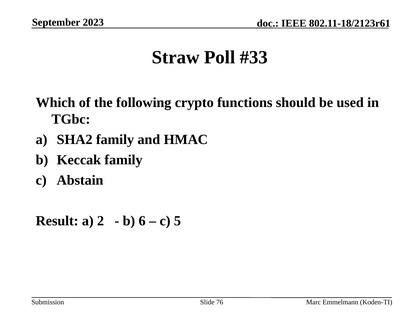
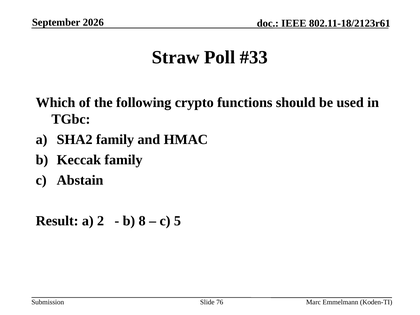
2023: 2023 -> 2026 (93, 22)
6: 6 -> 8 (142, 221)
